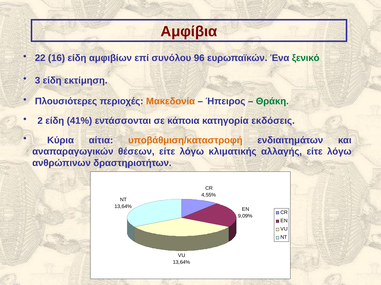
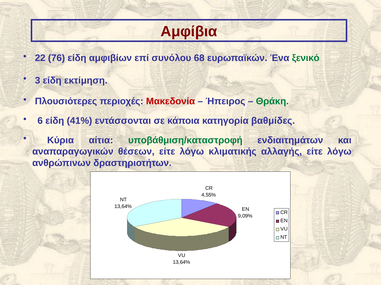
16: 16 -> 76 (57, 58)
96: 96 -> 68 (199, 58)
Μακεδονία colour: orange -> red (171, 102)
2: 2 -> 6 (40, 121)
εκδόσεις: εκδόσεις -> βαθμίδες (273, 121)
υποβάθμιση/καταστροφή colour: orange -> green (185, 141)
